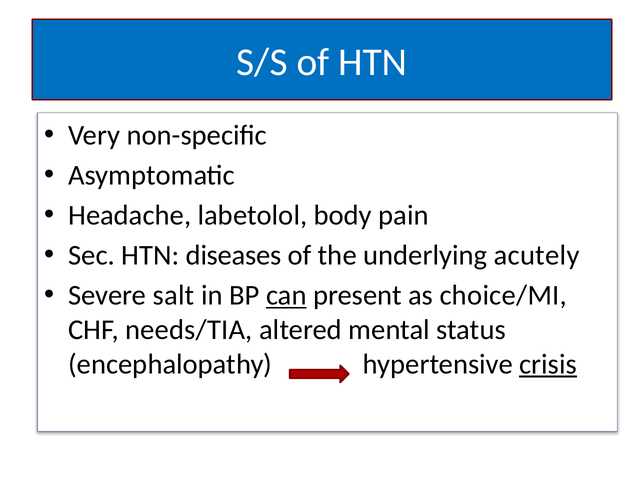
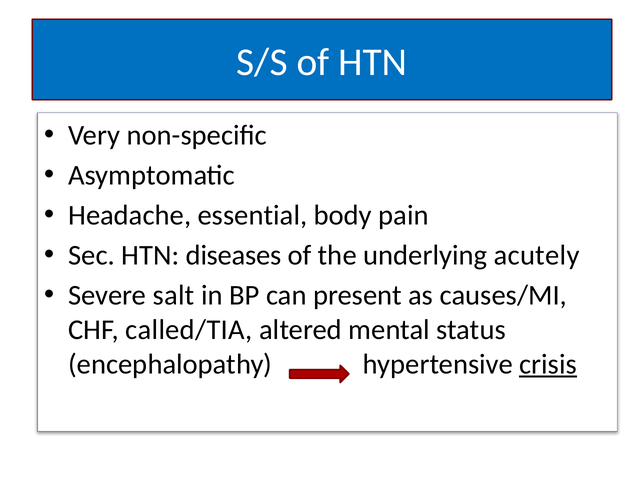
labetolol: labetolol -> essential (252, 215)
can underline: present -> none (286, 295)
choice/MI: choice/MI -> causes/MI (503, 295)
needs/TIA: needs/TIA -> called/TIA (189, 330)
